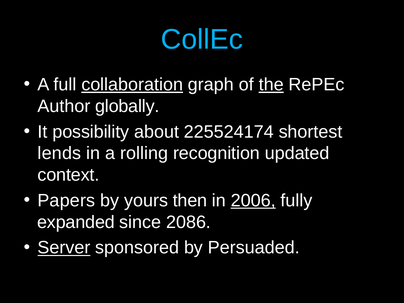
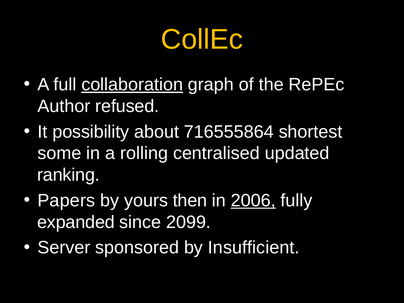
CollEc colour: light blue -> yellow (202, 39)
the underline: present -> none (271, 85)
globally: globally -> refused (127, 106)
225524174: 225524174 -> 716555864 (229, 132)
lends: lends -> some (59, 153)
recognition: recognition -> centralised (216, 153)
context: context -> ranking (69, 175)
2086: 2086 -> 2099 (189, 222)
Server underline: present -> none (64, 248)
Persuaded: Persuaded -> Insufficient (254, 248)
